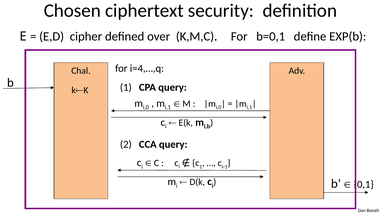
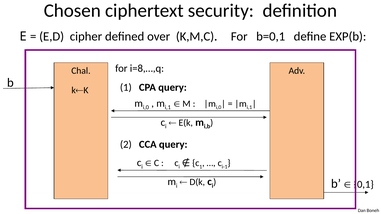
i=4,…,q: i=4,…,q -> i=8,…,q (147, 69)
